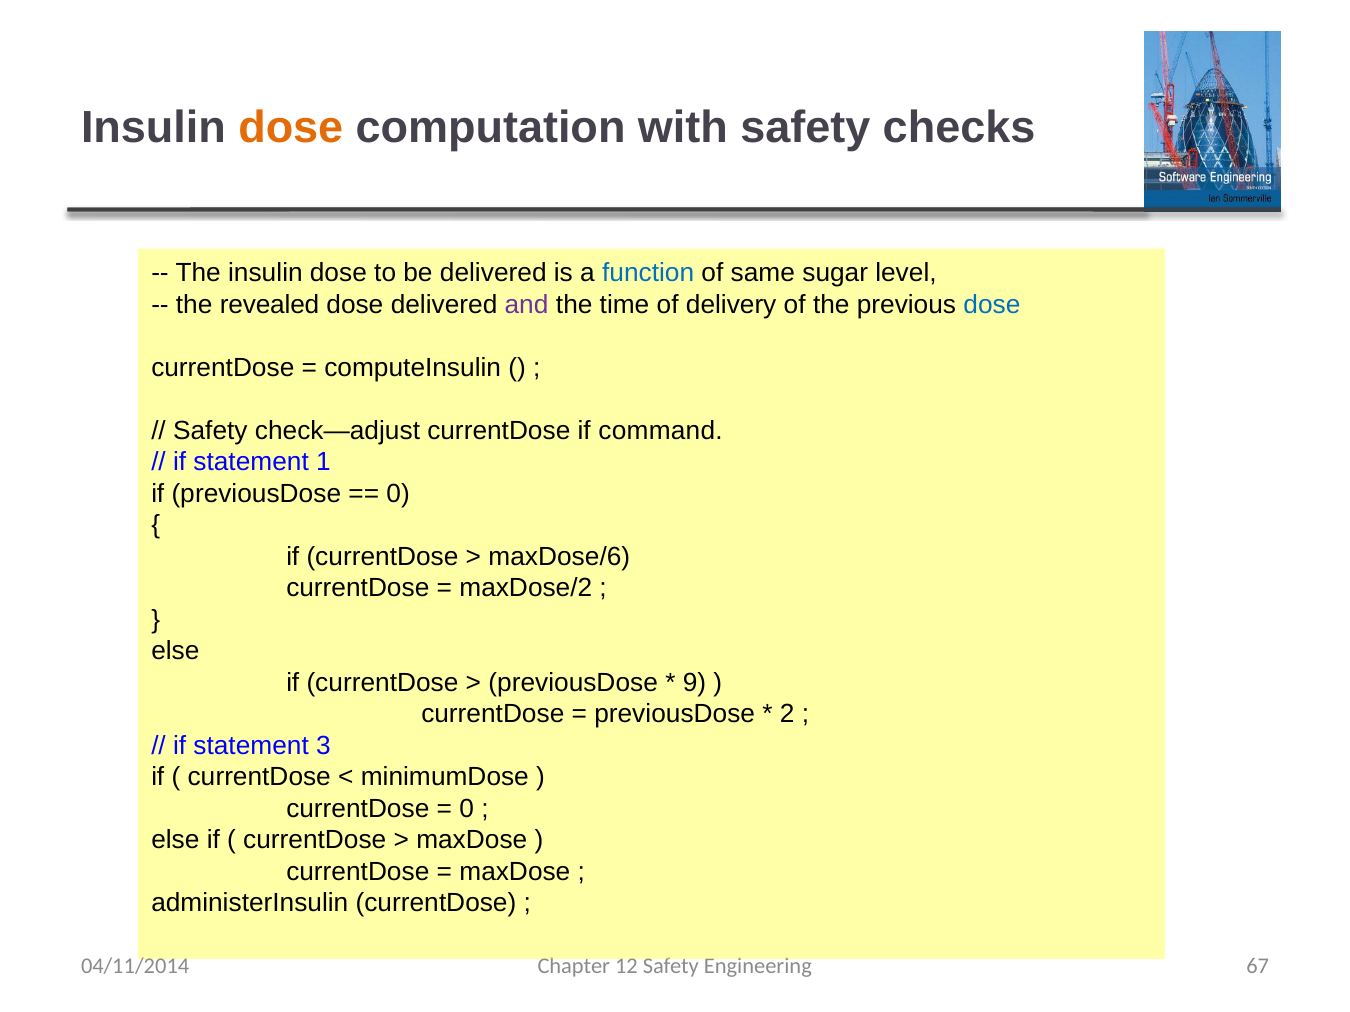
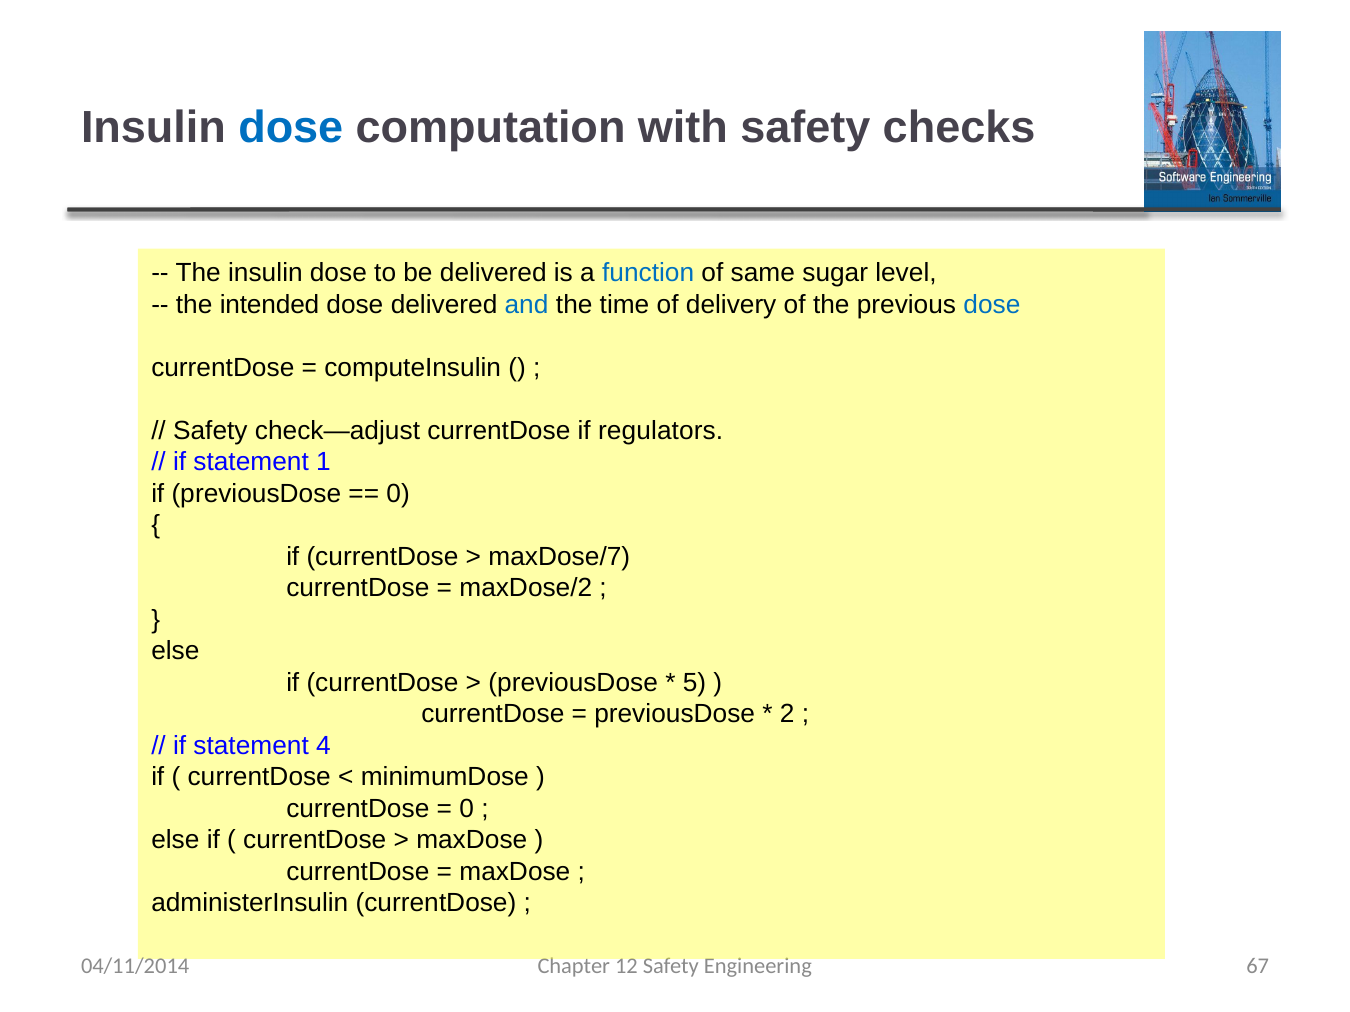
dose colour: orange -> blue (291, 128)
revealed: revealed -> intended (270, 305)
and colour: purple -> blue (527, 305)
command: command -> regulators (661, 431)
maxDose/6: maxDose/6 -> maxDose/7 (559, 557)
9: 9 -> 5 (694, 683)
3: 3 -> 4 (323, 746)
